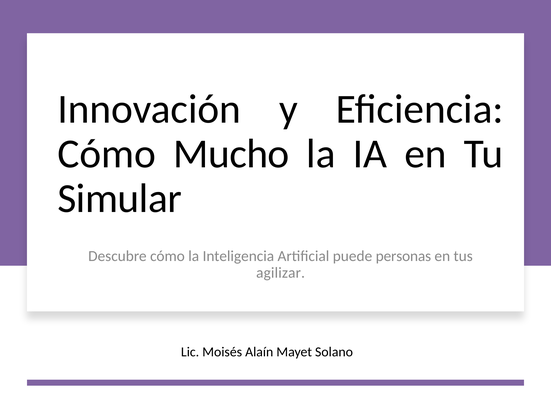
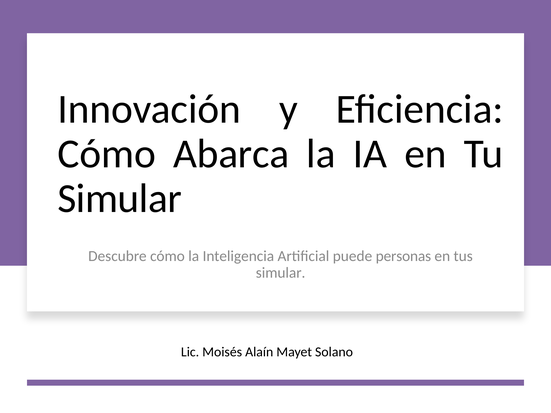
Mucho: Mucho -> Abarca (231, 154)
agilizar: agilizar -> simular (281, 273)
